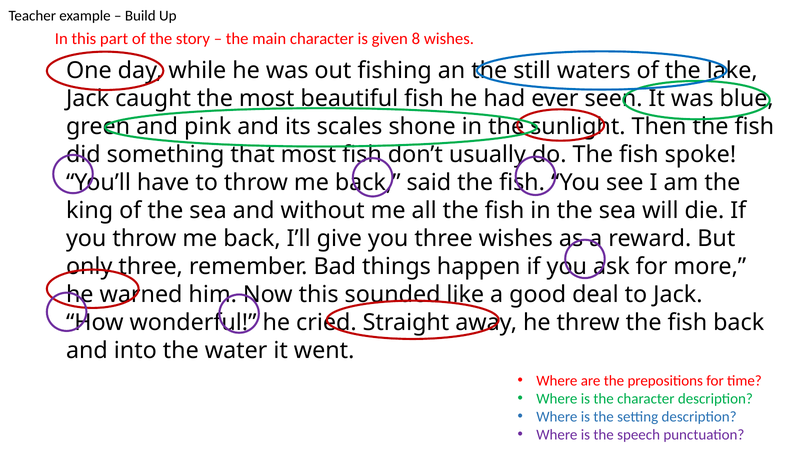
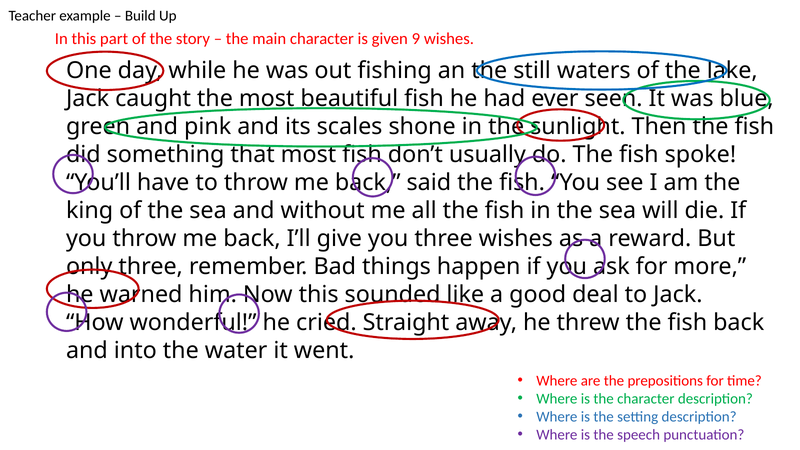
8: 8 -> 9 (416, 39)
